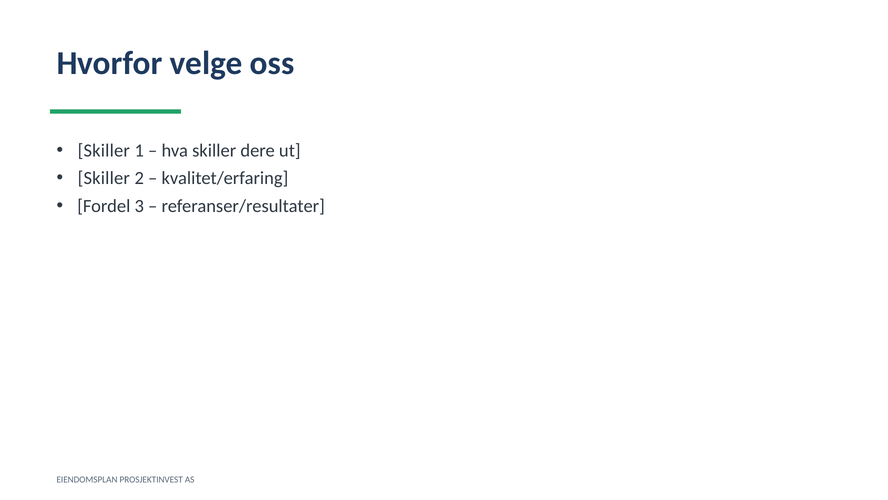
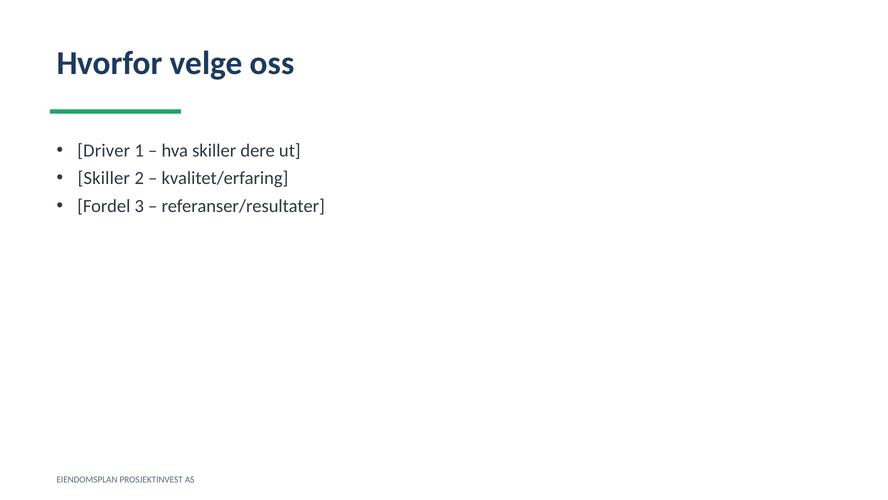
Skiller: Skiller -> Driver (104, 150)
